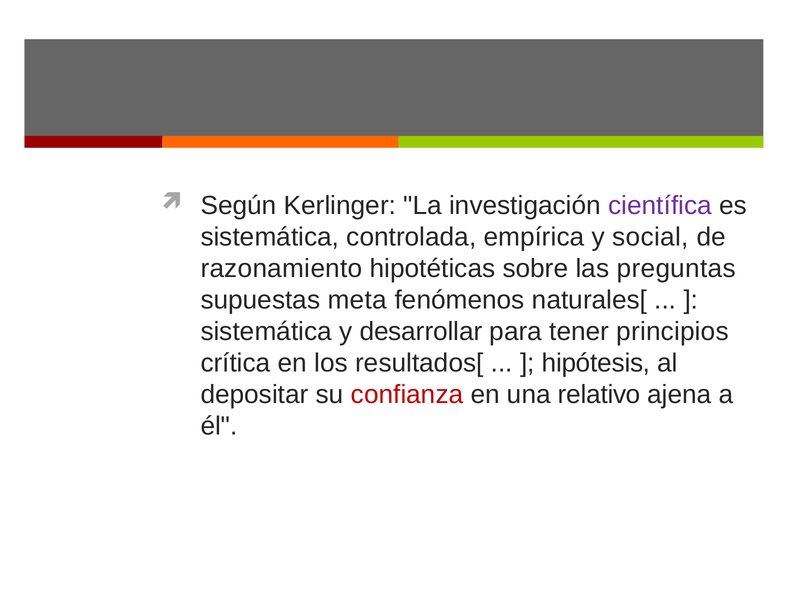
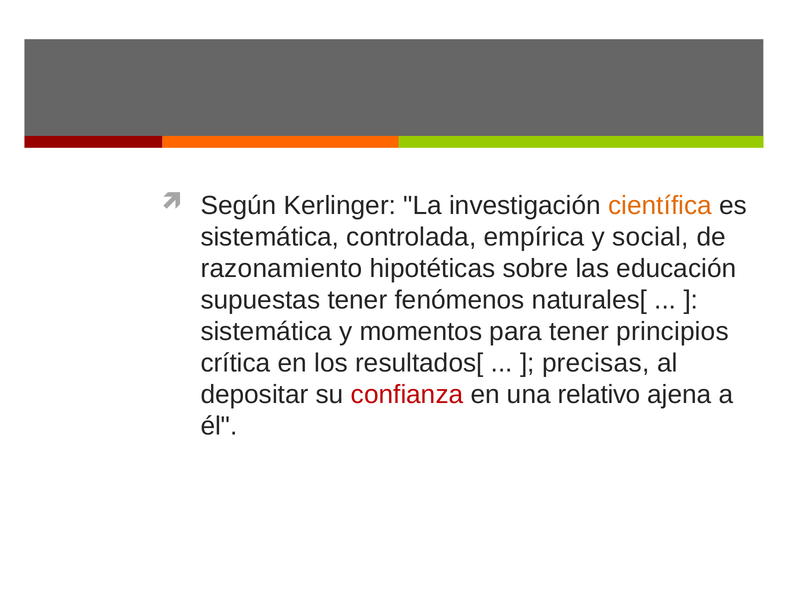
científica colour: purple -> orange (660, 205)
preguntas: preguntas -> educación (676, 268)
supuestas meta: meta -> tener (357, 300)
desarrollar: desarrollar -> momentos (421, 332)
hipótesis: hipótesis -> precisas (596, 363)
